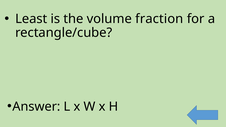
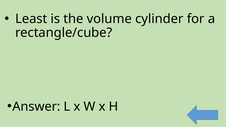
fraction: fraction -> cylinder (159, 19)
